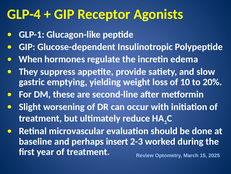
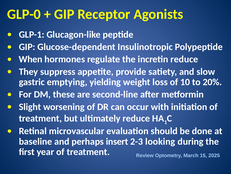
GLP-4: GLP-4 -> GLP-0 (24, 14)
incretin edema: edema -> reduce (184, 59)
worked: worked -> looking (160, 141)
